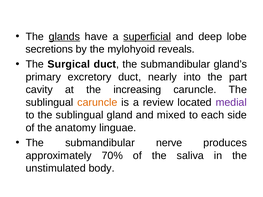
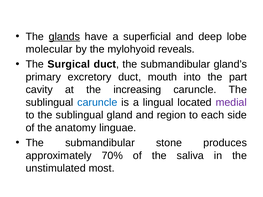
superficial underline: present -> none (147, 37)
secretions: secretions -> molecular (49, 49)
nearly: nearly -> mouth (163, 77)
caruncle colour: orange -> blue (97, 103)
review: review -> lingual (158, 103)
mixed: mixed -> region (171, 115)
nerve: nerve -> stone (169, 143)
body: body -> most (102, 168)
